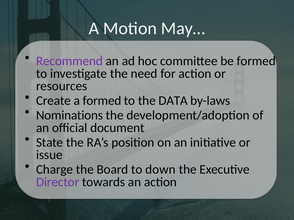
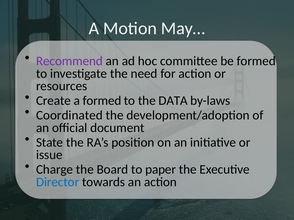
Nominations: Nominations -> Coordinated (69, 116)
down: down -> paper (161, 170)
Director colour: purple -> blue (58, 182)
